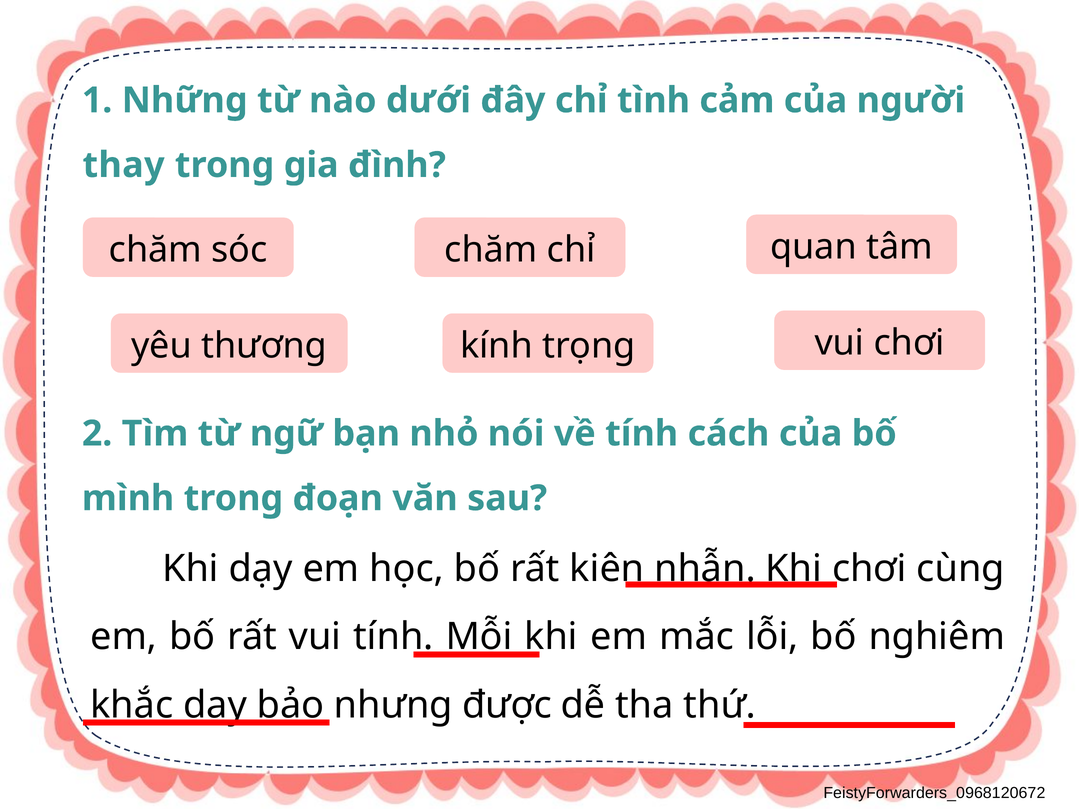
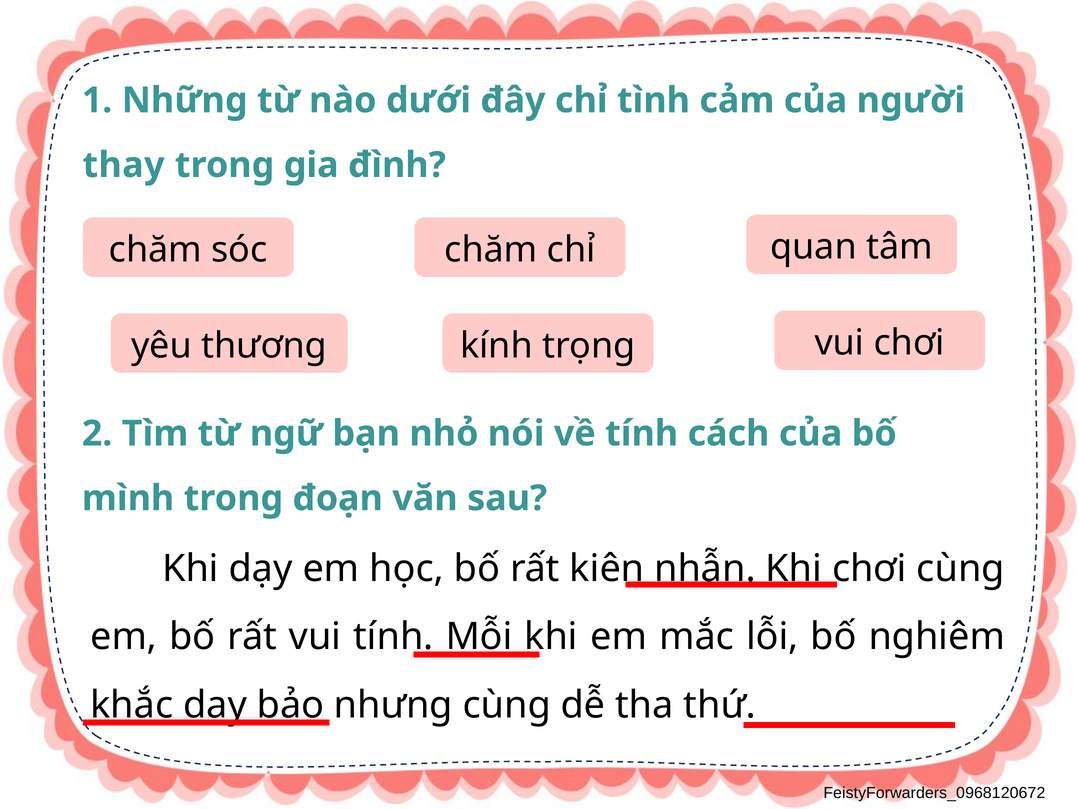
nhưng được: được -> cùng (507, 706)
